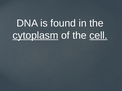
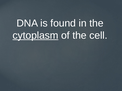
cell underline: present -> none (98, 36)
